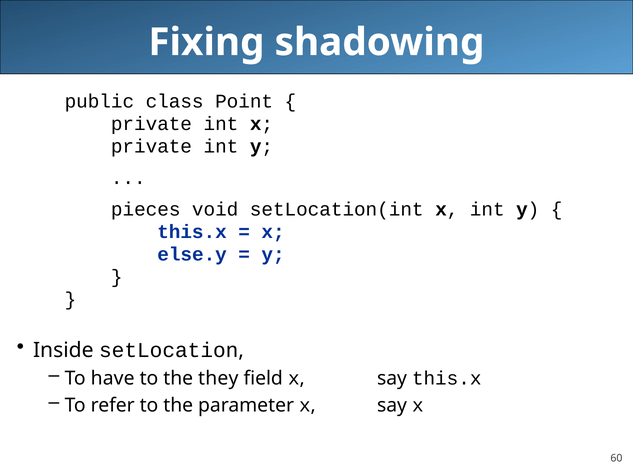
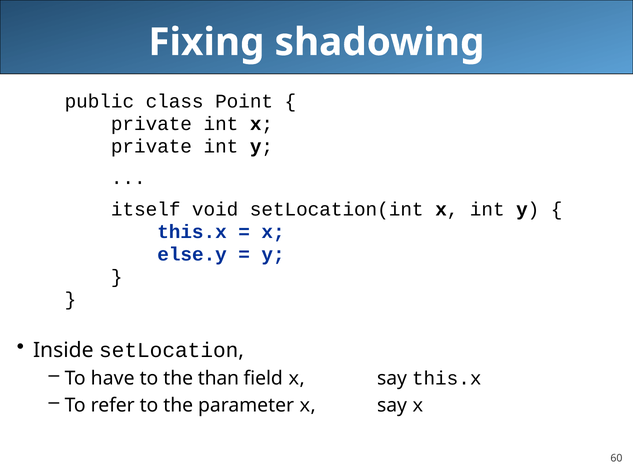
pieces: pieces -> itself (146, 209)
they: they -> than (218, 378)
